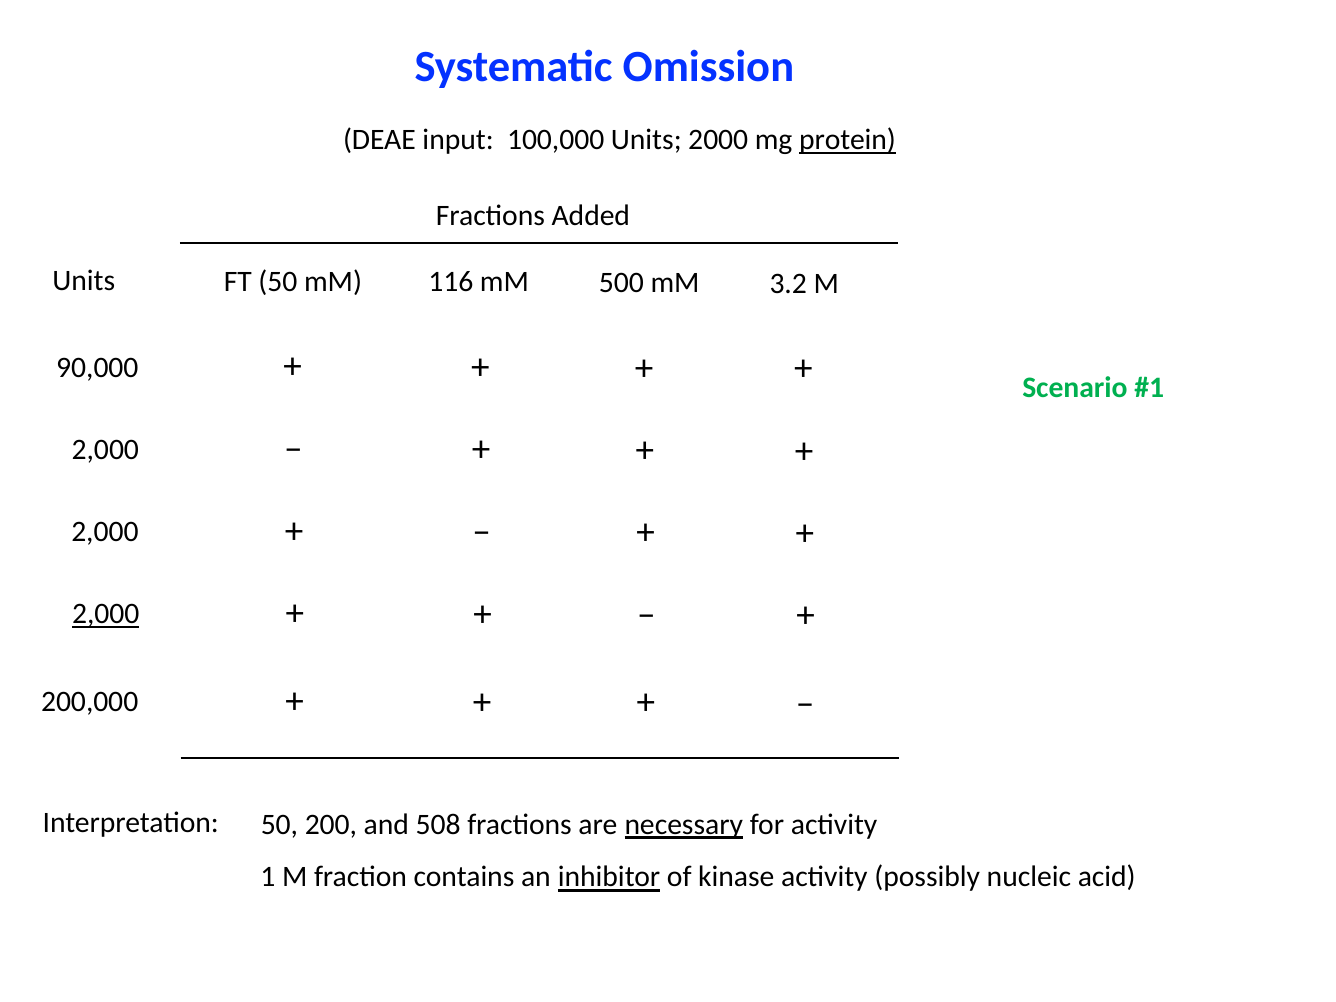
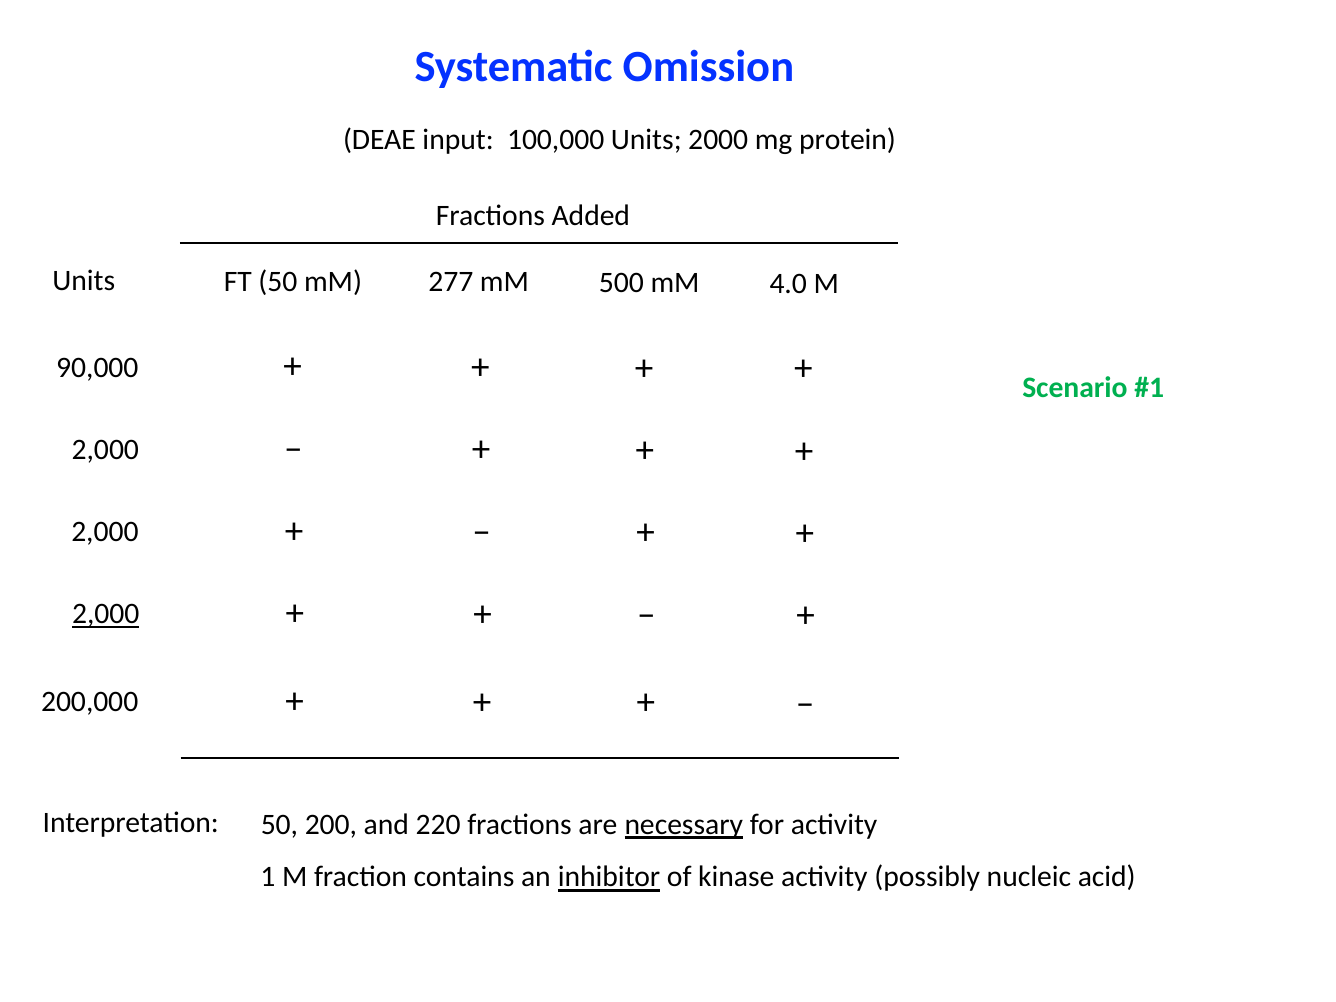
protein underline: present -> none (847, 140)
116: 116 -> 277 (451, 282)
3.2: 3.2 -> 4.0 (788, 284)
508: 508 -> 220 (438, 824)
